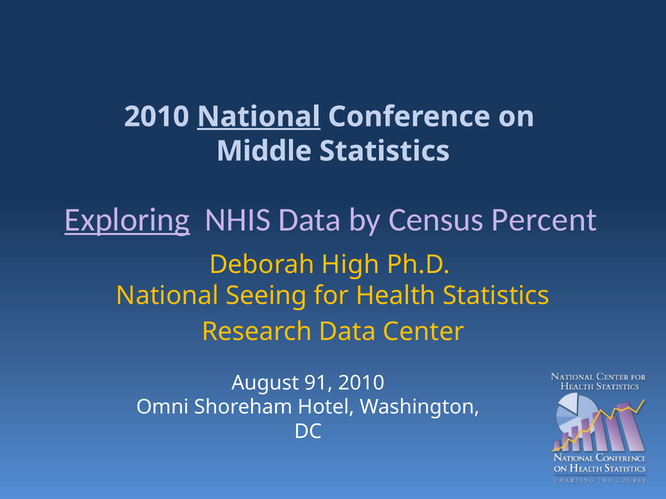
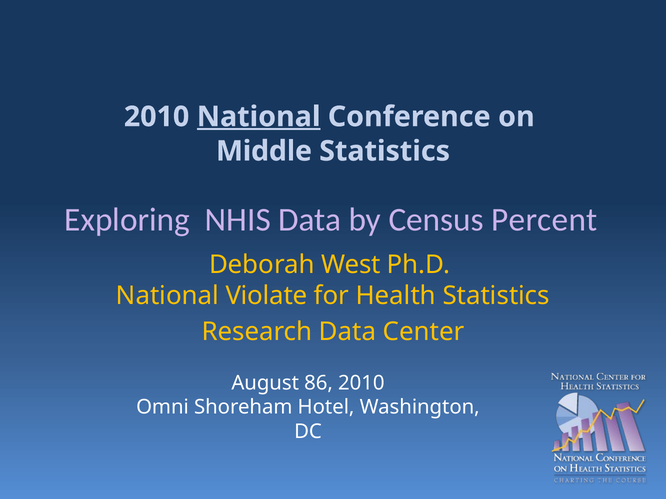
Exploring underline: present -> none (127, 220)
High: High -> West (351, 265)
Seeing: Seeing -> Violate (266, 296)
91: 91 -> 86 (319, 383)
